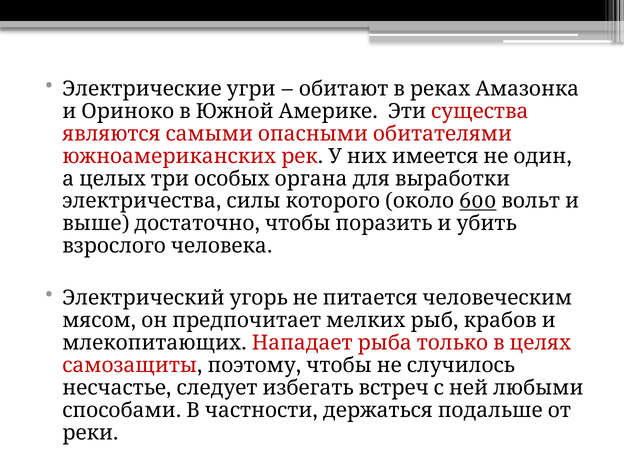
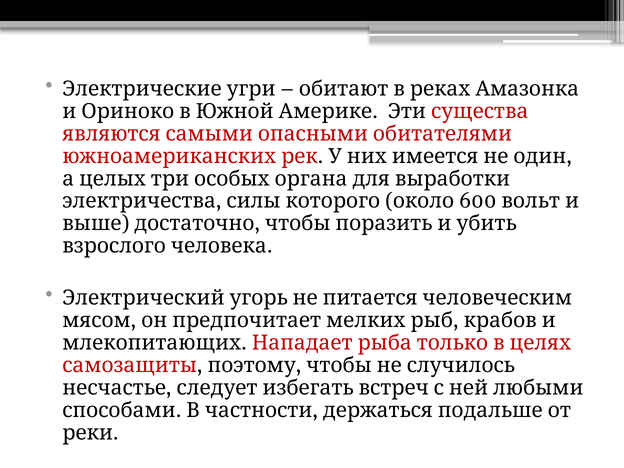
600 underline: present -> none (478, 201)
